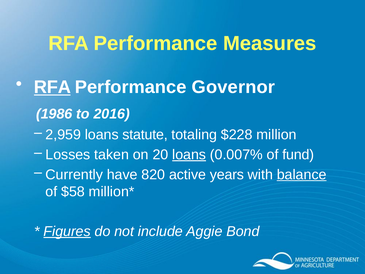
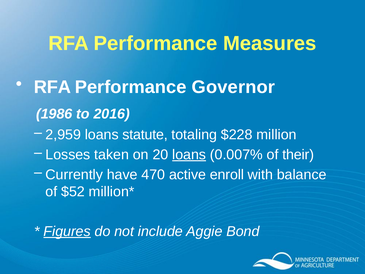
RFA underline: present -> none (52, 87)
fund: fund -> their (298, 155)
820: 820 -> 470 (153, 174)
years: years -> enroll (227, 174)
balance underline: present -> none (302, 174)
$58: $58 -> $52 (73, 191)
